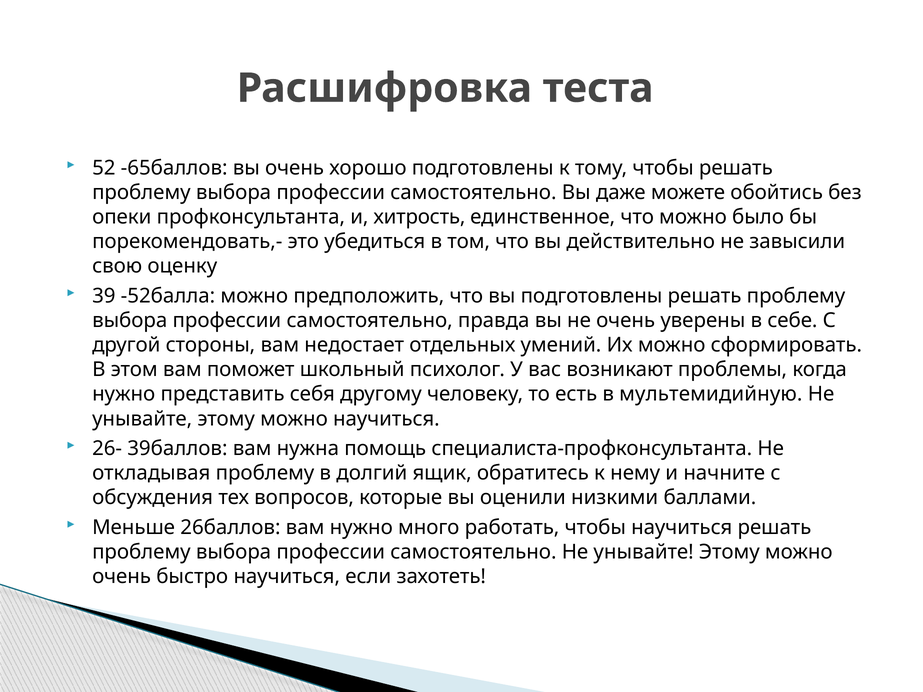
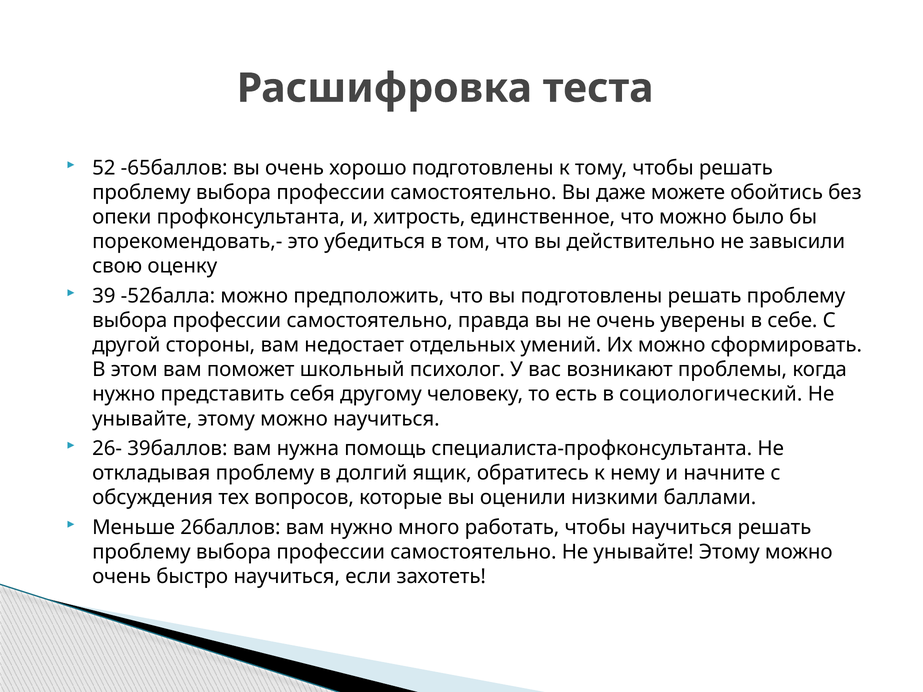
мультемидийную: мультемидийную -> социологический (711, 394)
